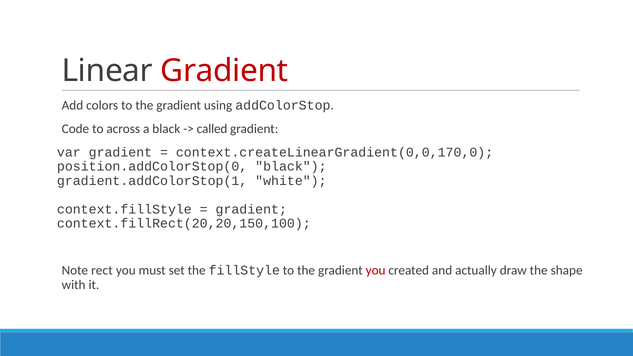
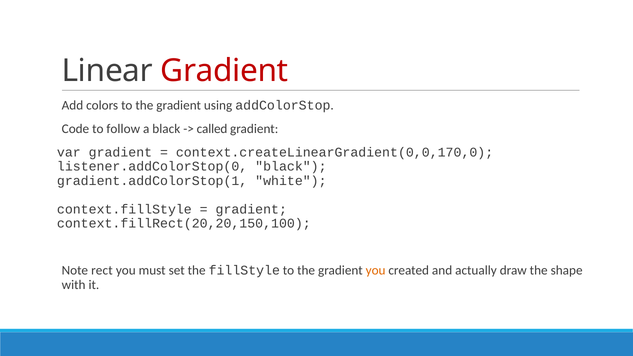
across: across -> follow (123, 129)
position.addColorStop(0: position.addColorStop(0 -> listener.addColorStop(0 (152, 167)
you colour: red -> orange (376, 271)
